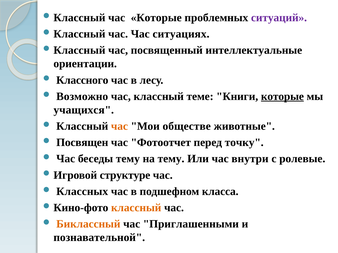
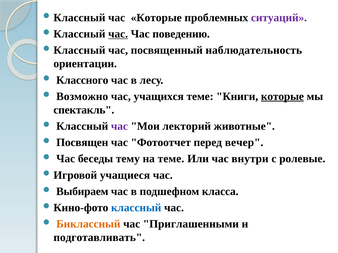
час underline: none -> present (118, 34)
ситуациях: ситуациях -> поведению (181, 34)
интеллектуальные: интеллектуальные -> наблюдательность (254, 50)
час классный: классный -> учащихся (159, 97)
учащихся: учащихся -> спектакль (84, 110)
час colour: orange -> purple (119, 126)
обществе: обществе -> лекторий (187, 126)
точку: точку -> вечер (244, 143)
на тему: тему -> теме (171, 159)
структуре: структуре -> учащиеся (125, 175)
Классных: Классных -> Выбираем (82, 192)
классный colour: orange -> blue (136, 208)
познавательной: познавательной -> подготавливать (99, 238)
